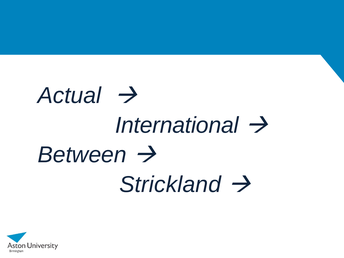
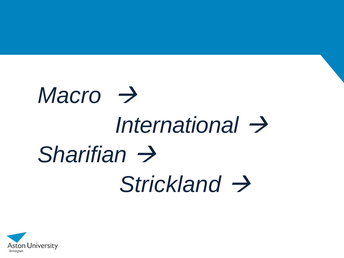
Actual: Actual -> Macro (69, 95)
Between: Between -> Sharifian (82, 155)
